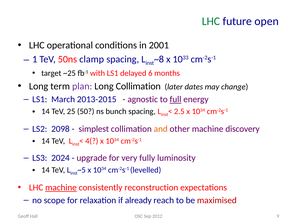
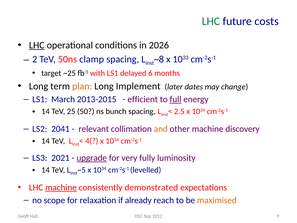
open: open -> costs (267, 21)
LHC underline: none -> present (37, 45)
2001: 2001 -> 2026 (159, 45)
1: 1 -> 2 (35, 59)
plan colour: purple -> orange (82, 86)
Long Collimation: Collimation -> Implement (138, 86)
agnostic: agnostic -> efficient (143, 99)
2098: 2098 -> 2041 (60, 129)
simplest: simplest -> relevant (94, 129)
2024: 2024 -> 2021 (60, 158)
upgrade underline: none -> present (92, 158)
reconstruction: reconstruction -> demonstrated (151, 187)
maximised colour: red -> orange (217, 200)
